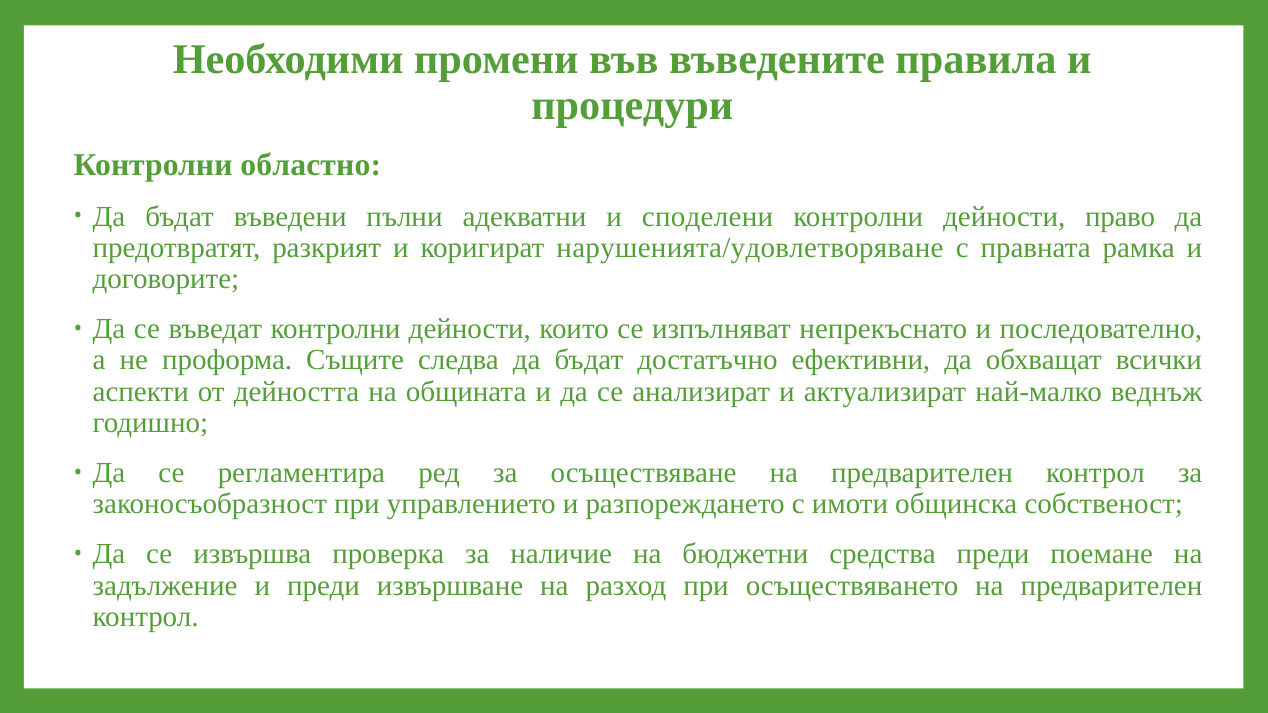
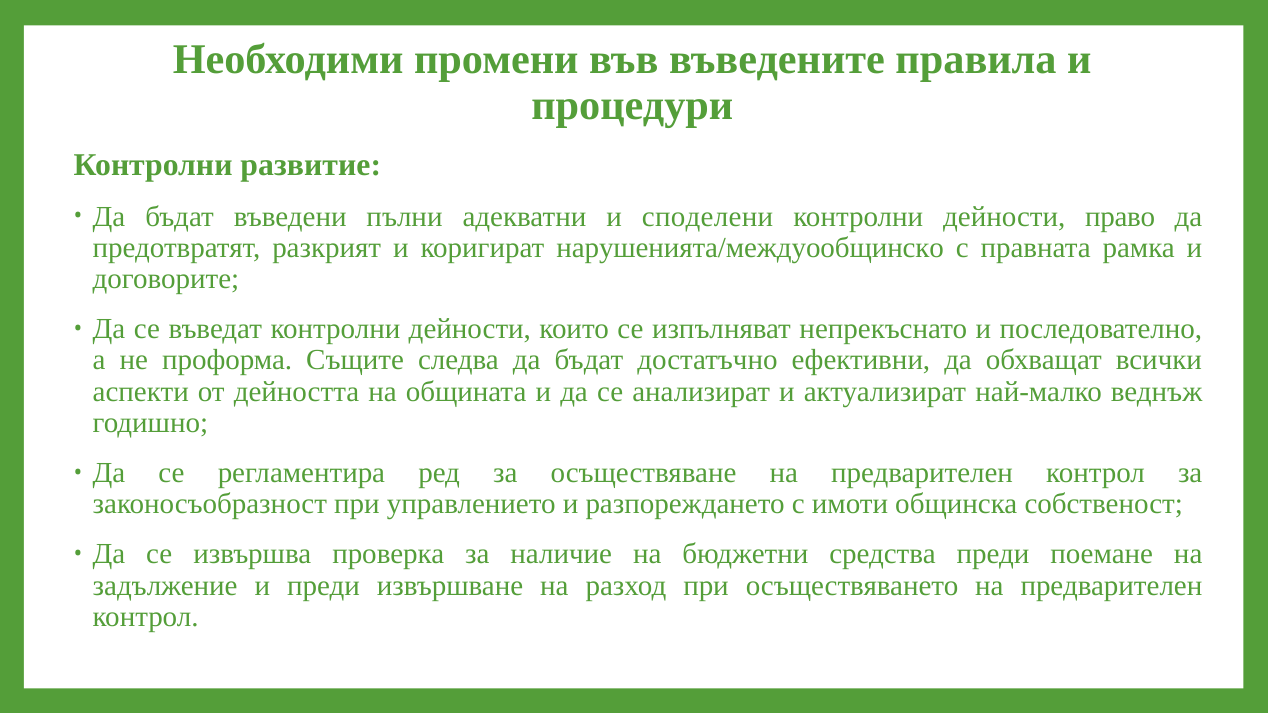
областно: областно -> развитие (311, 165)
нарушенията/удовлетворяване: нарушенията/удовлетворяване -> нарушенията/междуообщинско (750, 248)
